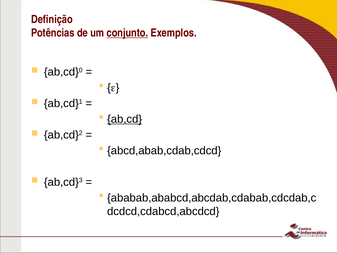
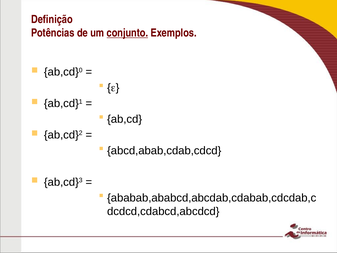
ab,cd underline: present -> none (125, 119)
